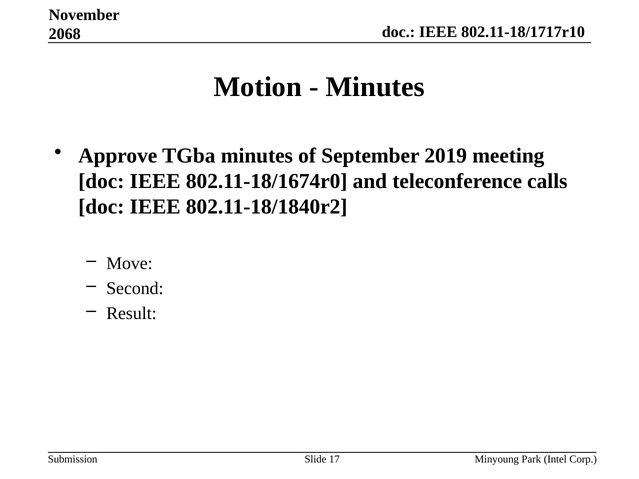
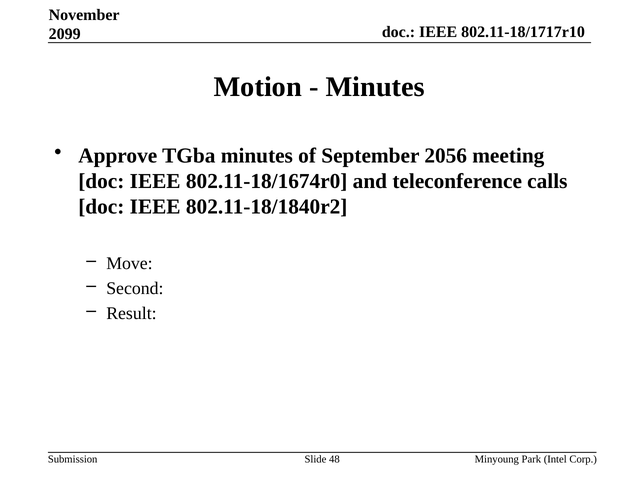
2068: 2068 -> 2099 (65, 34)
2019: 2019 -> 2056 (446, 156)
17: 17 -> 48 (334, 460)
